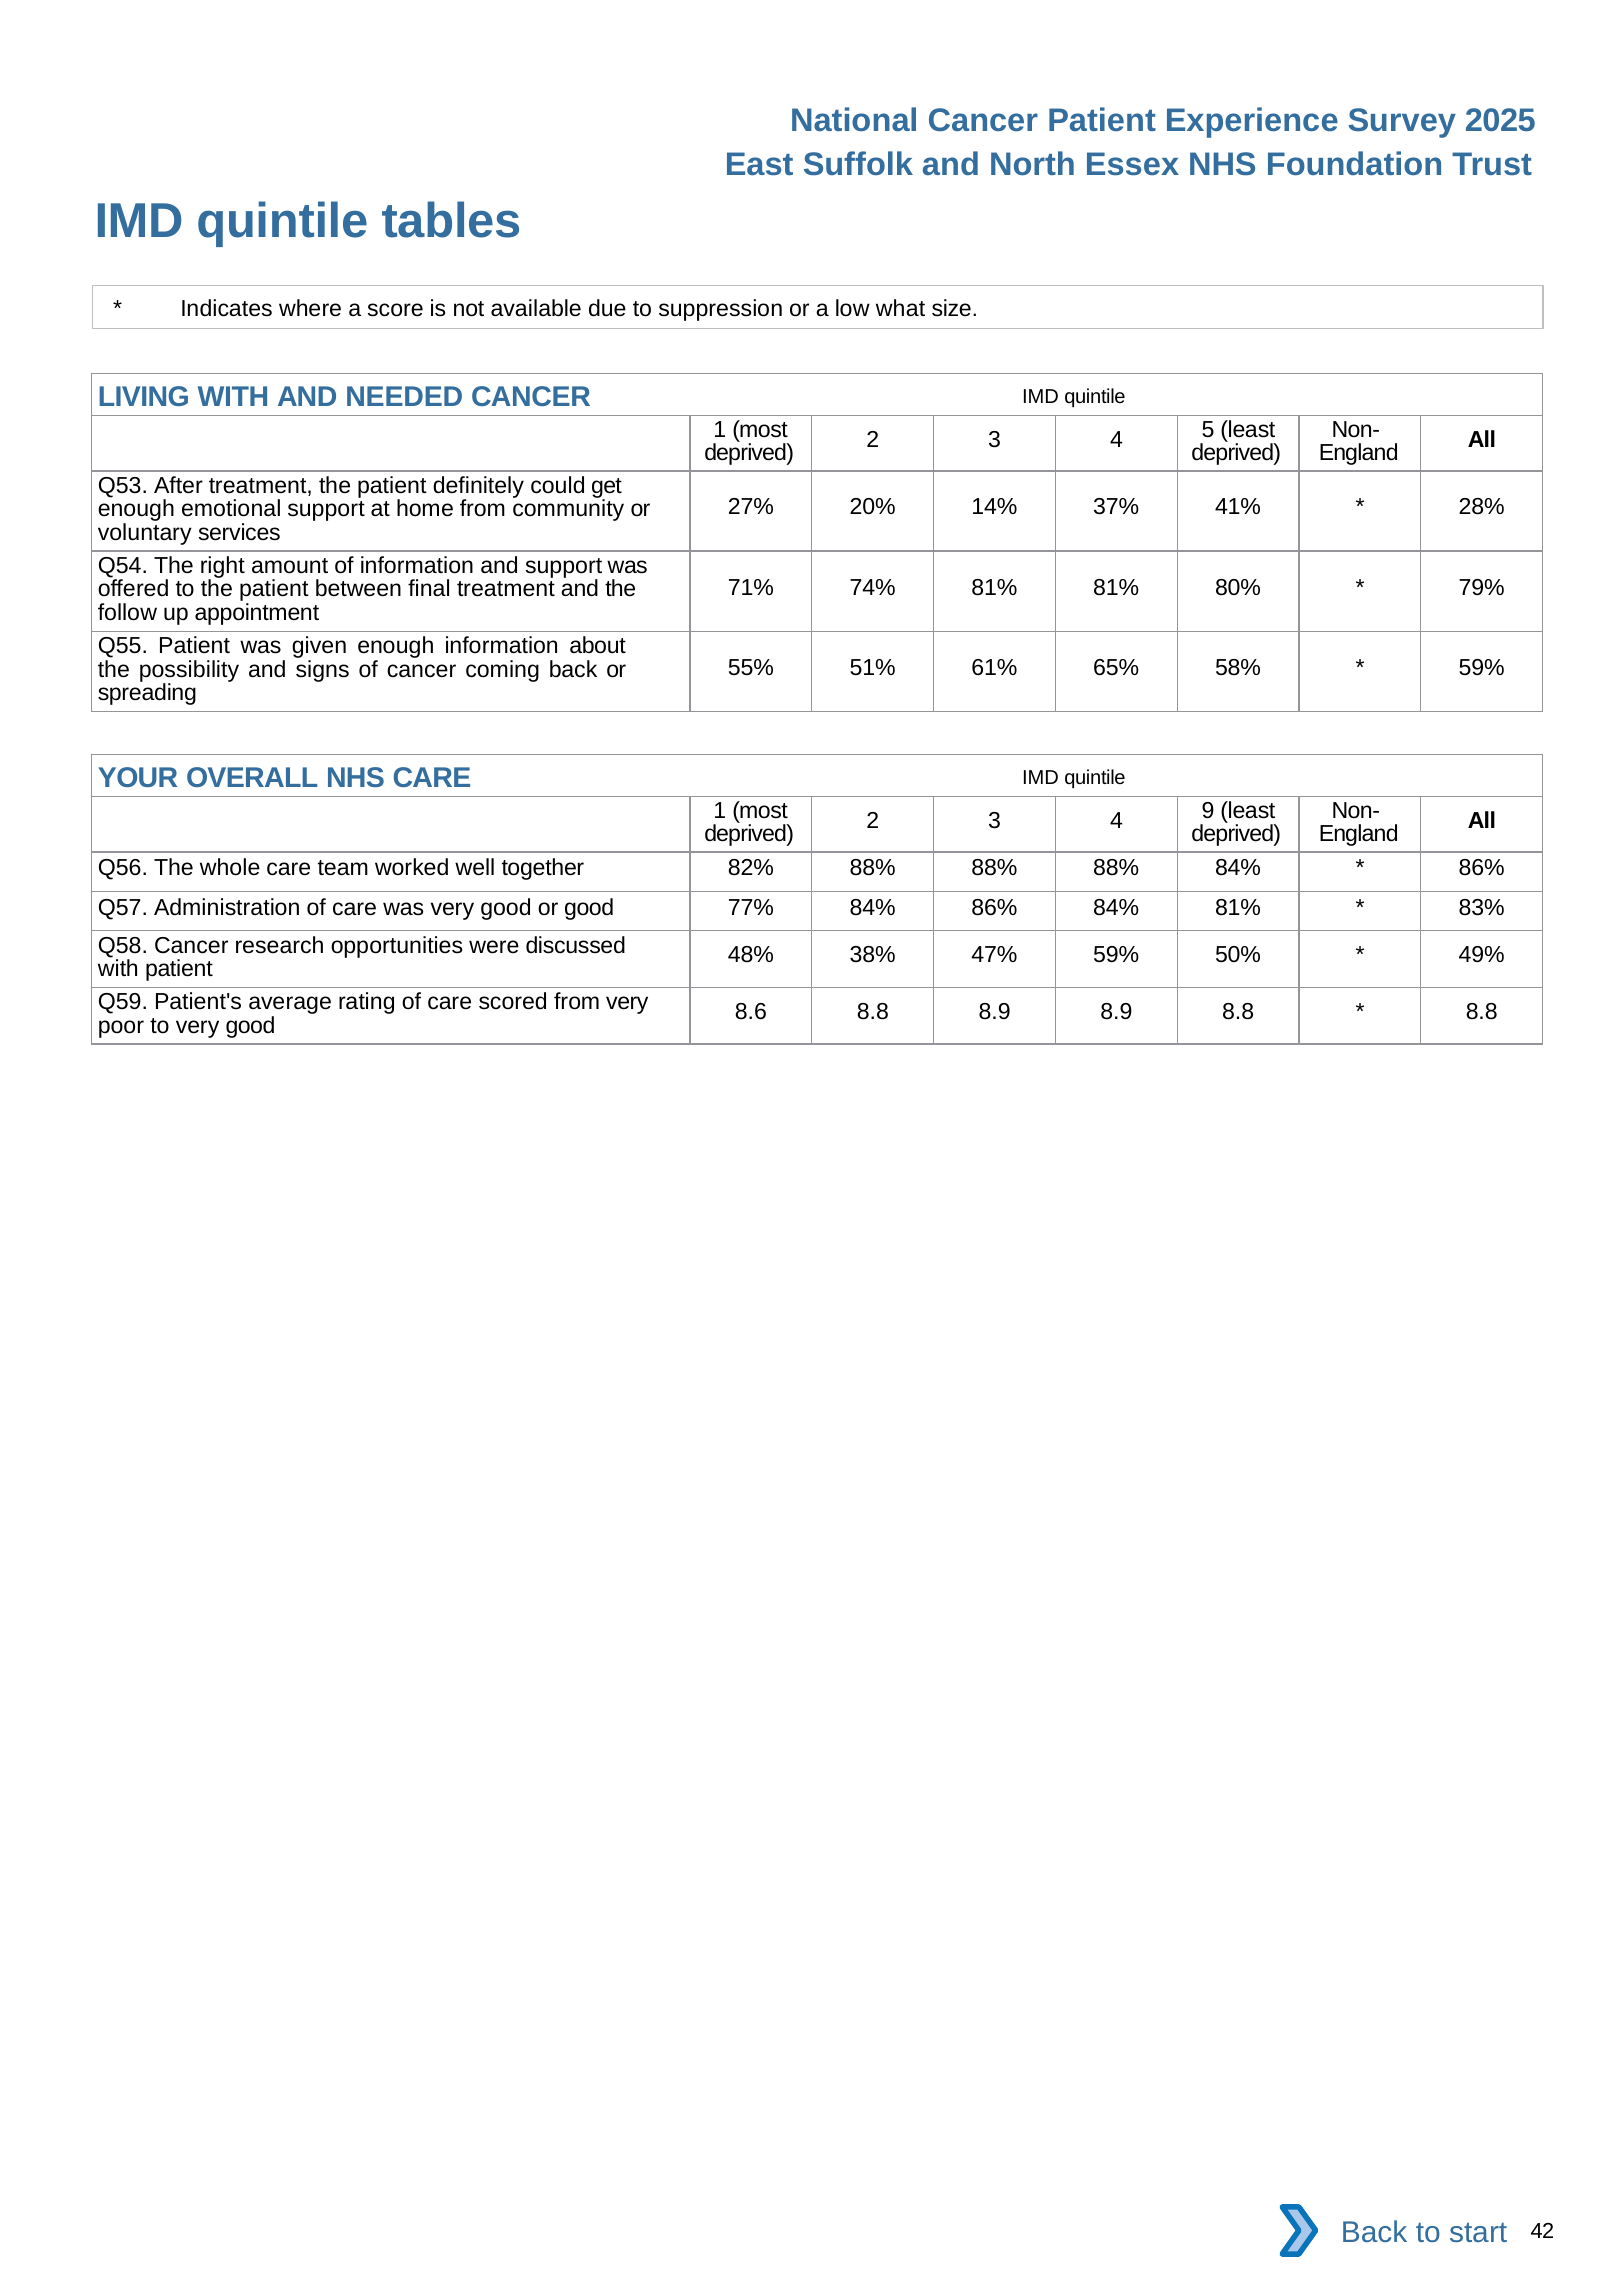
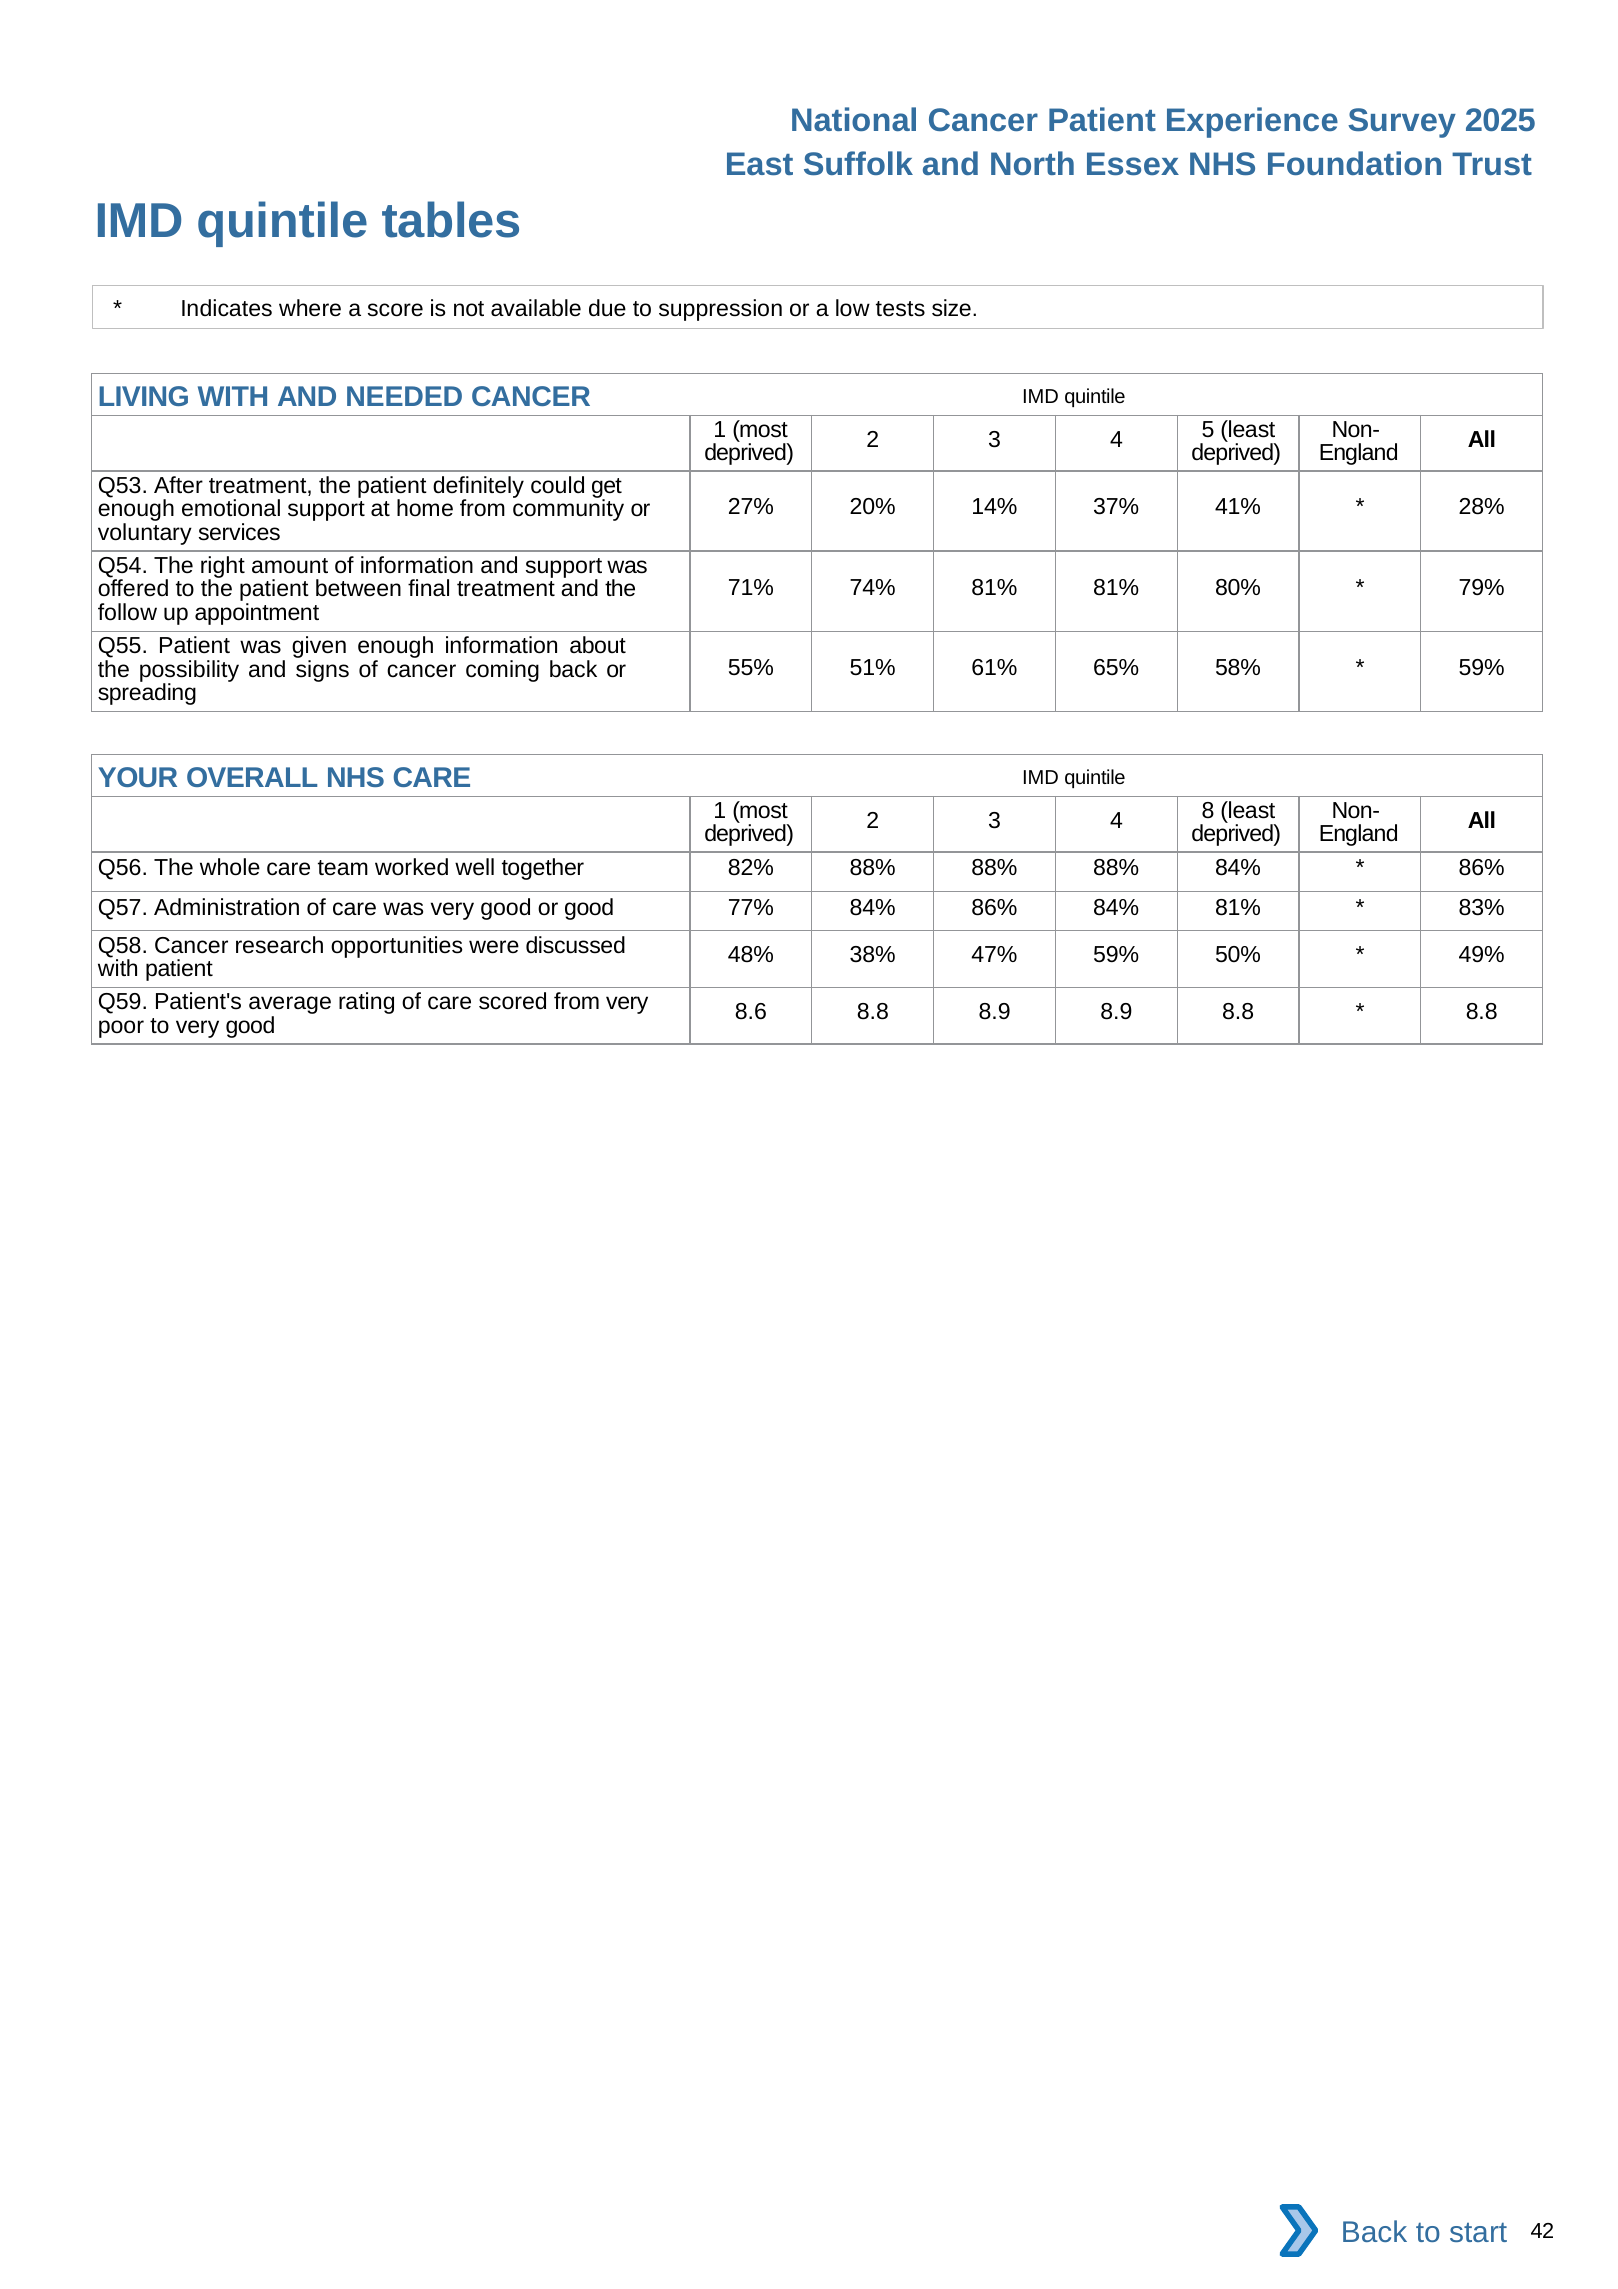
what: what -> tests (901, 309)
9: 9 -> 8 (1208, 811)
